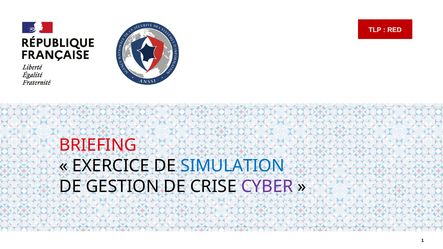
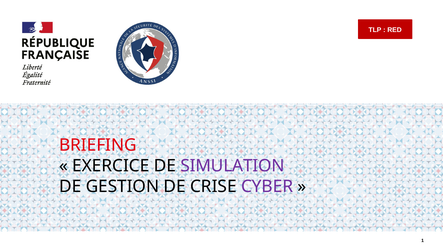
SIMULATION colour: blue -> purple (233, 166)
